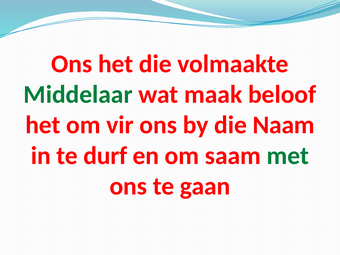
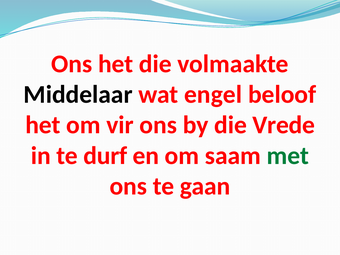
Middelaar colour: green -> black (78, 94)
maak: maak -> engel (213, 94)
Naam: Naam -> Vrede (284, 125)
